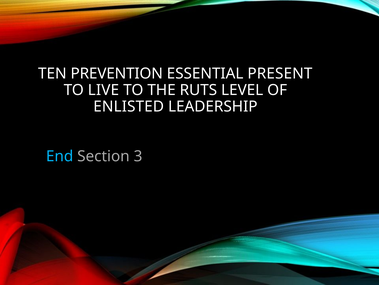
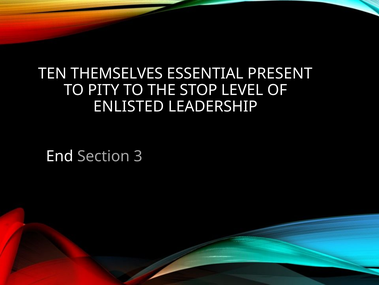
PREVENTION: PREVENTION -> THEMSELVES (117, 73)
LIVE: LIVE -> PITY (104, 90)
RUTS: RUTS -> STOP (198, 90)
End colour: light blue -> white (60, 156)
